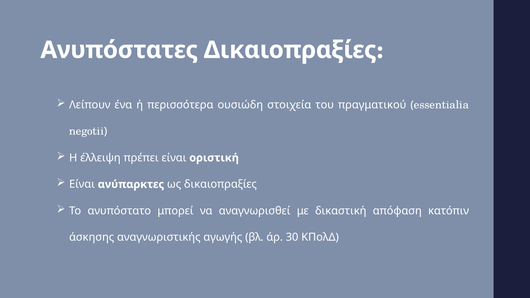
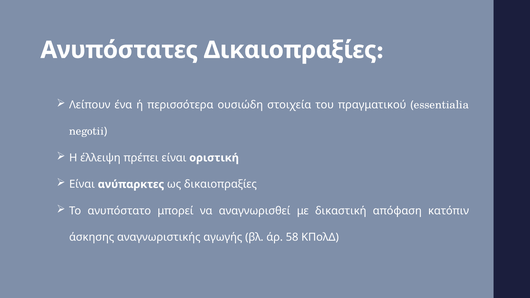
30: 30 -> 58 (292, 237)
